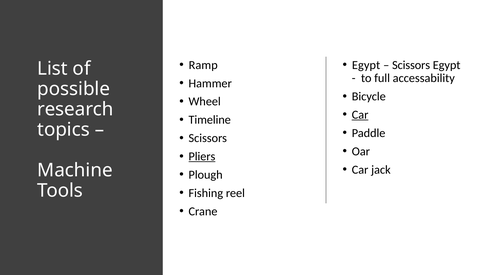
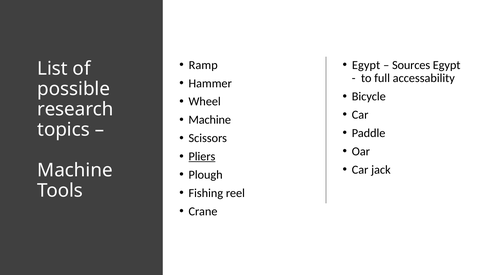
Scissors: Scissors -> Sources (411, 65)
Car underline: present -> none (360, 115)
Timeline: Timeline -> Machine (210, 120)
